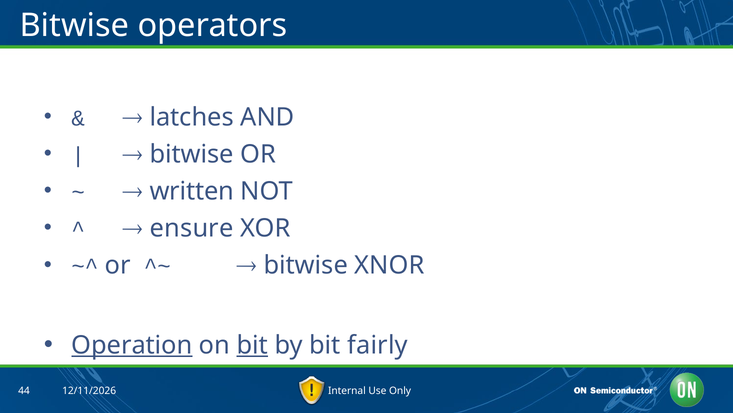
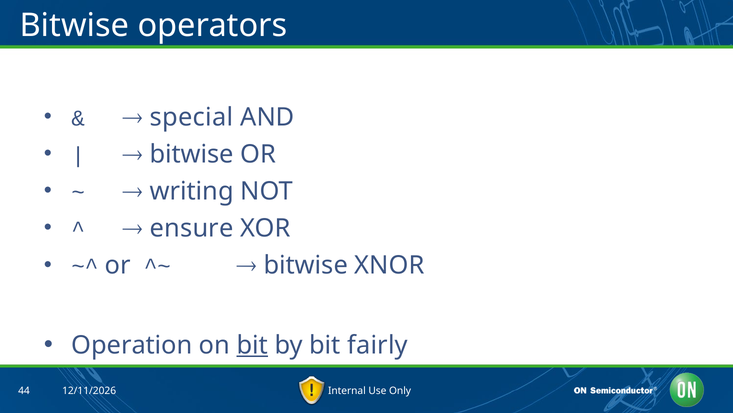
latches: latches -> special (192, 117)
written: written -> writing (192, 191)
Operation underline: present -> none (132, 345)
